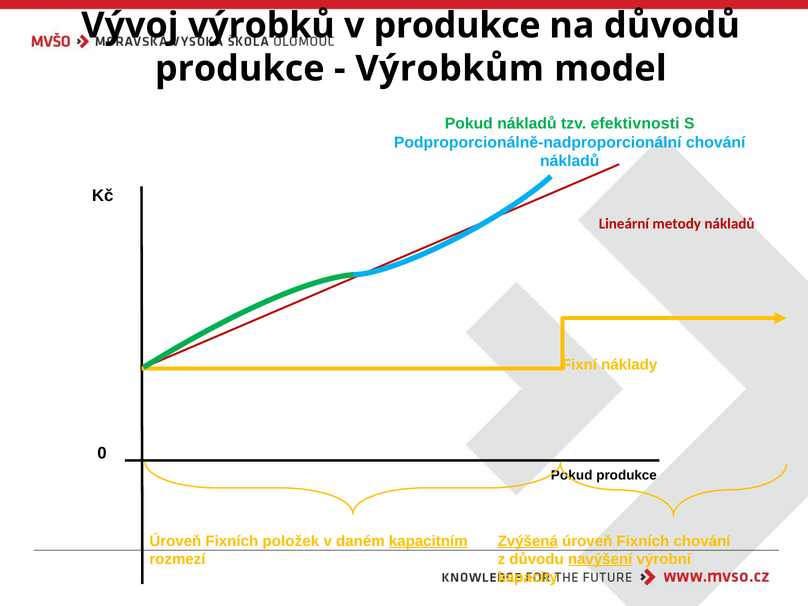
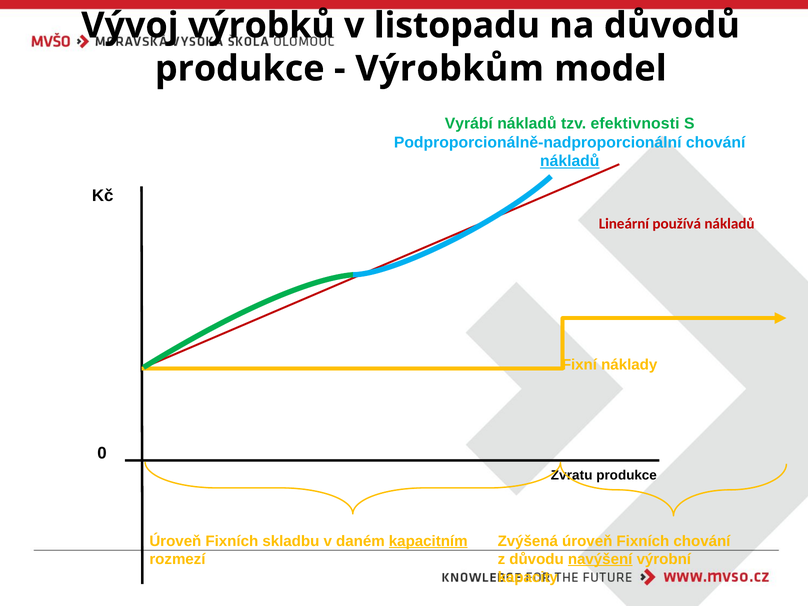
v produkce: produkce -> listopadu (457, 26)
Pokud: Pokud -> Vyrábí (469, 123)
nákladů underline: none -> present (570, 161)
metody: metody -> používá (677, 224)
Pokud: Pokud -> Zvratu (572, 475)
položek: položek -> skladbu (291, 541)
Zvýšená underline: present -> none (528, 541)
